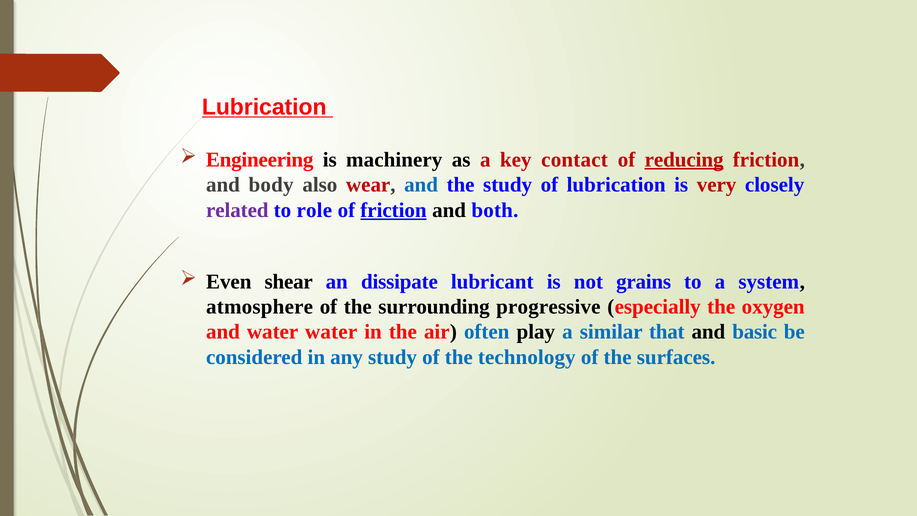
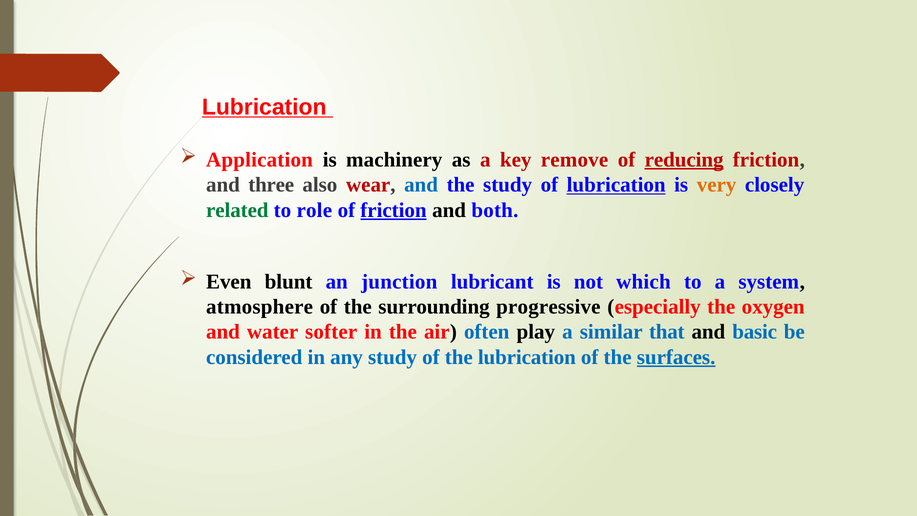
Engineering: Engineering -> Application (260, 160)
contact: contact -> remove (575, 160)
body: body -> three (271, 185)
lubrication underline: none -> present (616, 185)
very colour: red -> orange (717, 185)
related colour: purple -> green (237, 210)
shear: shear -> blunt (289, 281)
dissipate: dissipate -> junction (399, 281)
grains: grains -> which (643, 281)
water water: water -> softer (331, 332)
the technology: technology -> lubrication (527, 357)
surfaces underline: none -> present (676, 357)
